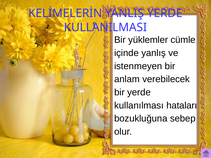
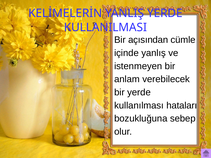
yüklemler: yüklemler -> açısından (148, 40)
